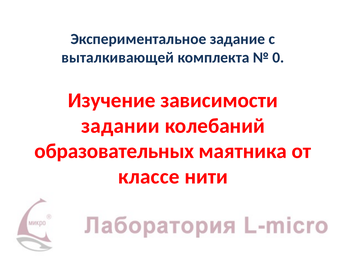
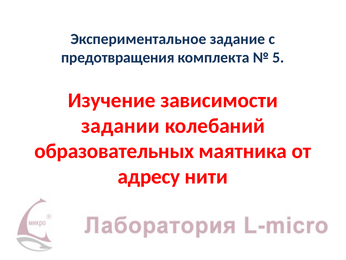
выталкивающей: выталкивающей -> предотвращения (118, 58)
0: 0 -> 5 (278, 58)
классе: классе -> адресу (149, 176)
